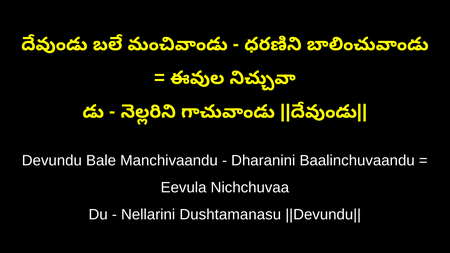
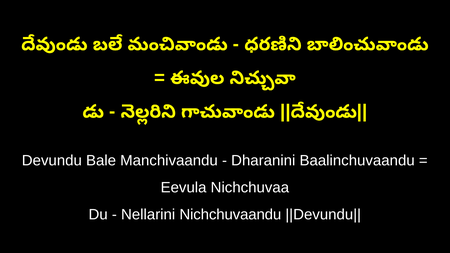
Dushtamanasu: Dushtamanasu -> Nichchuvaandu (230, 215)
